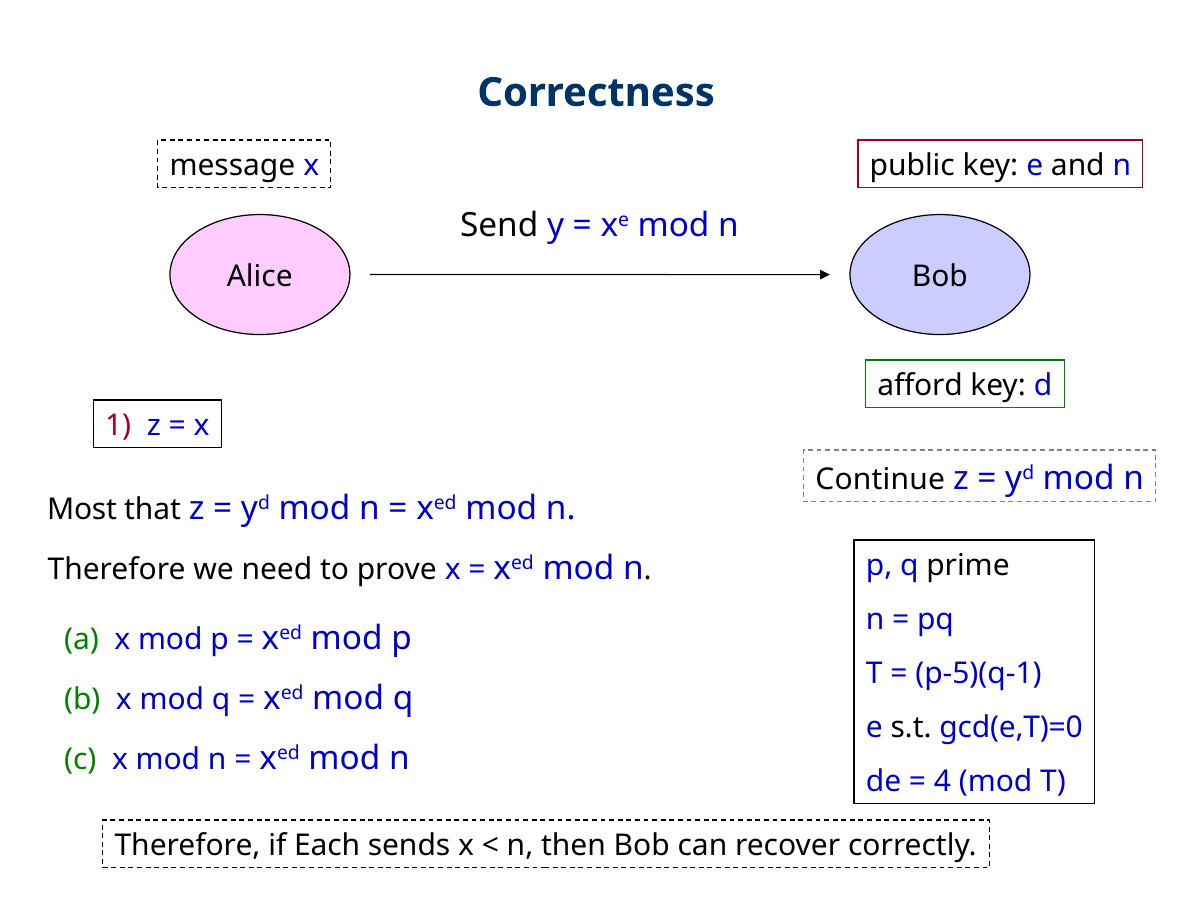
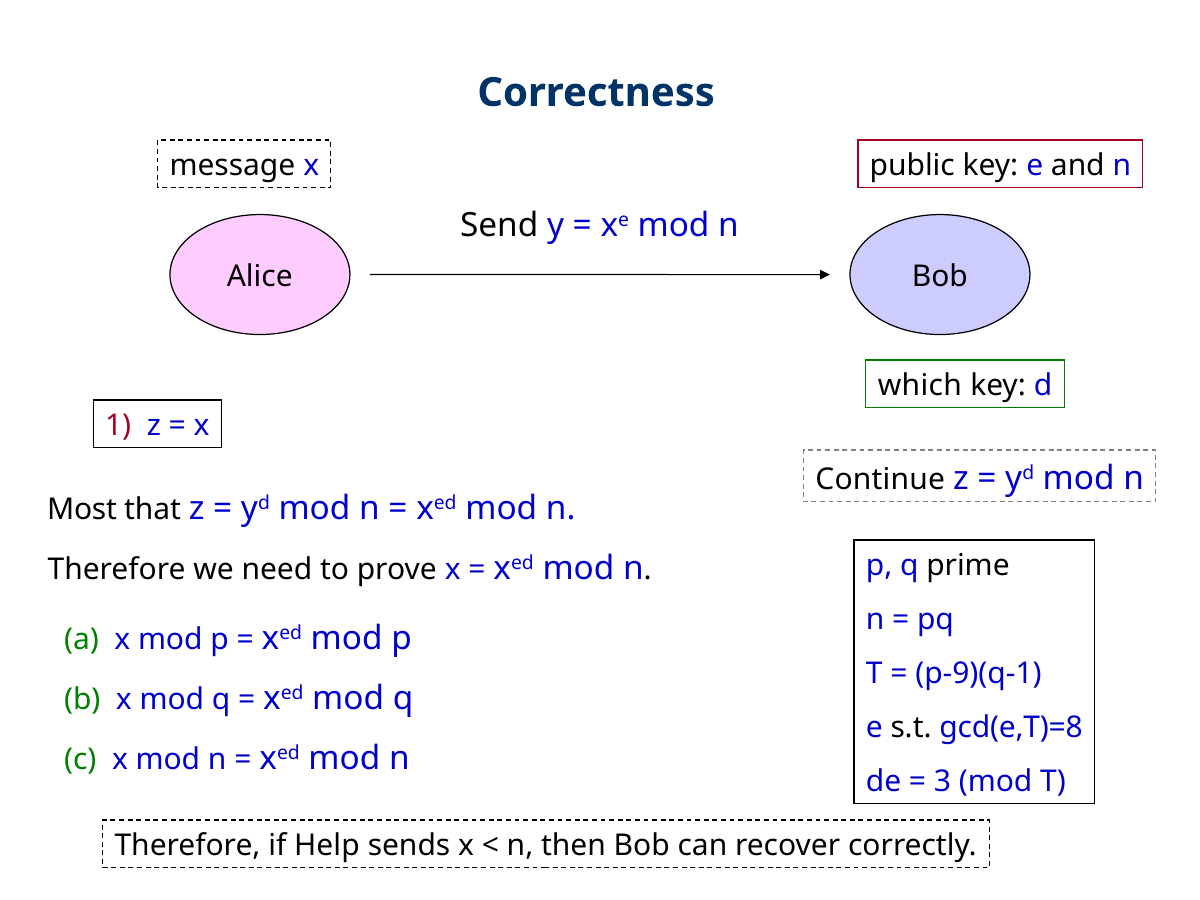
afford: afford -> which (920, 386)
p-5)(q-1: p-5)(q-1 -> p-9)(q-1 (978, 674)
gcd(e,T)=0: gcd(e,T)=0 -> gcd(e,T)=8 (1011, 728)
4: 4 -> 3 (942, 782)
Each: Each -> Help (327, 846)
